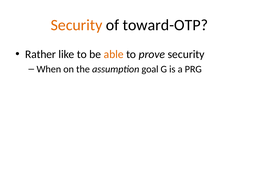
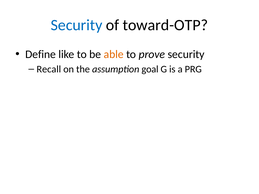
Security colour: orange -> blue (77, 25)
Rather: Rather -> Define (41, 54)
When: When -> Recall (49, 69)
